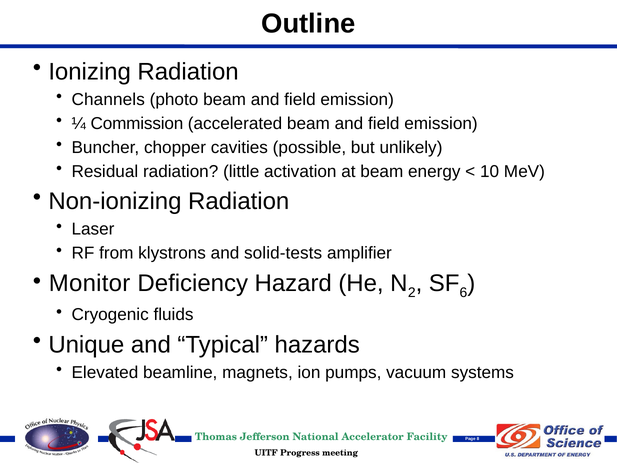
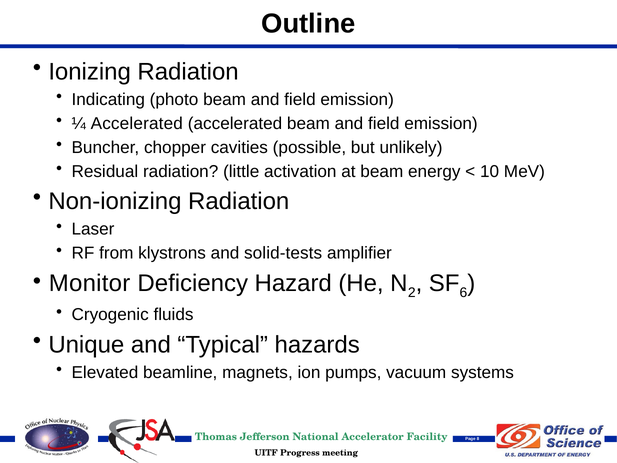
Channels: Channels -> Indicating (108, 99)
¼ Commission: Commission -> Accelerated (137, 123)
